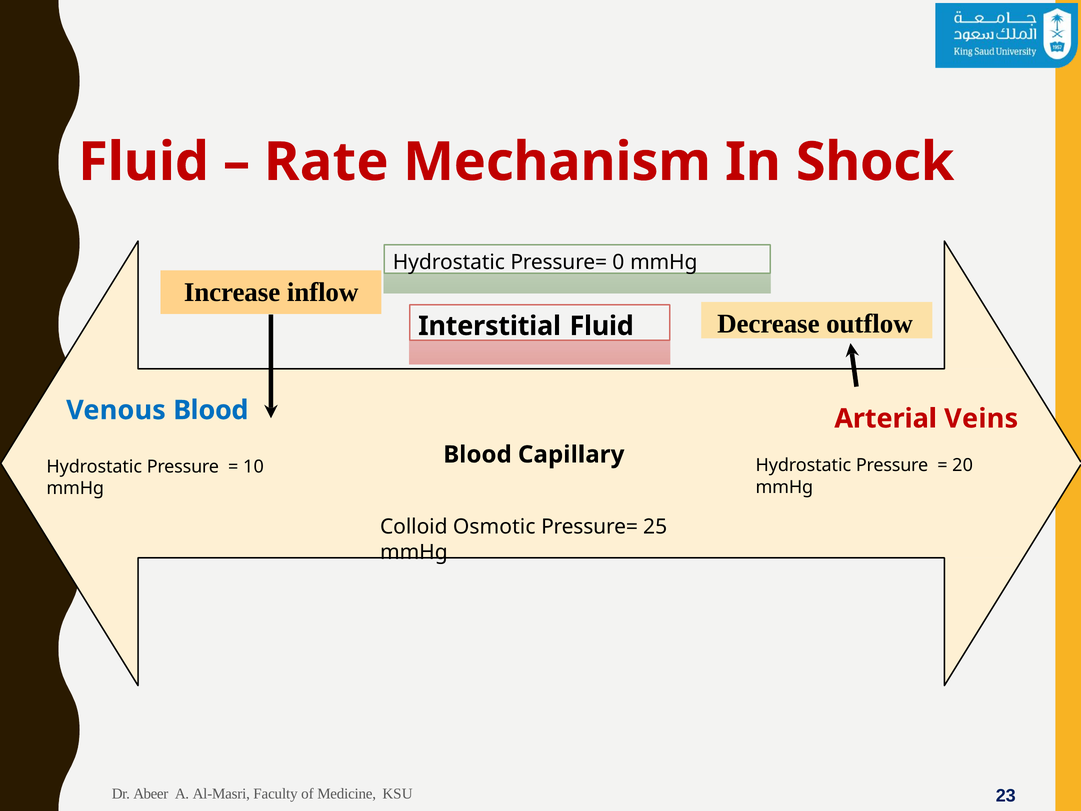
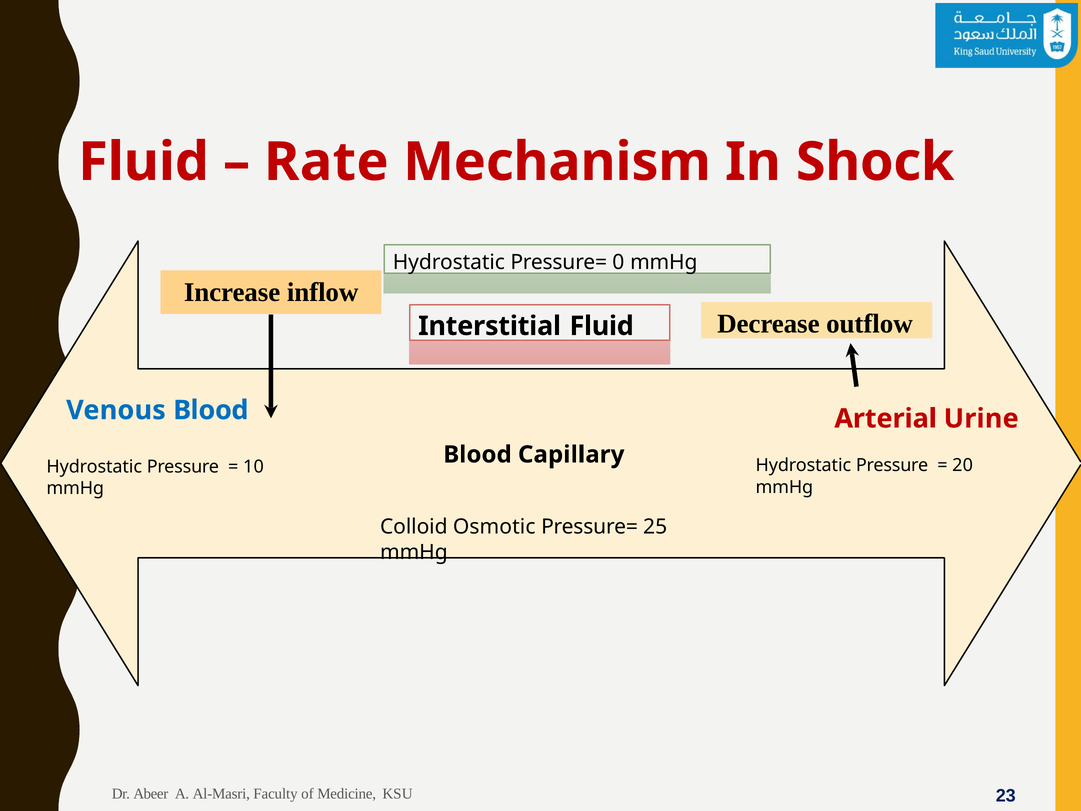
Veins: Veins -> Urine (981, 419)
